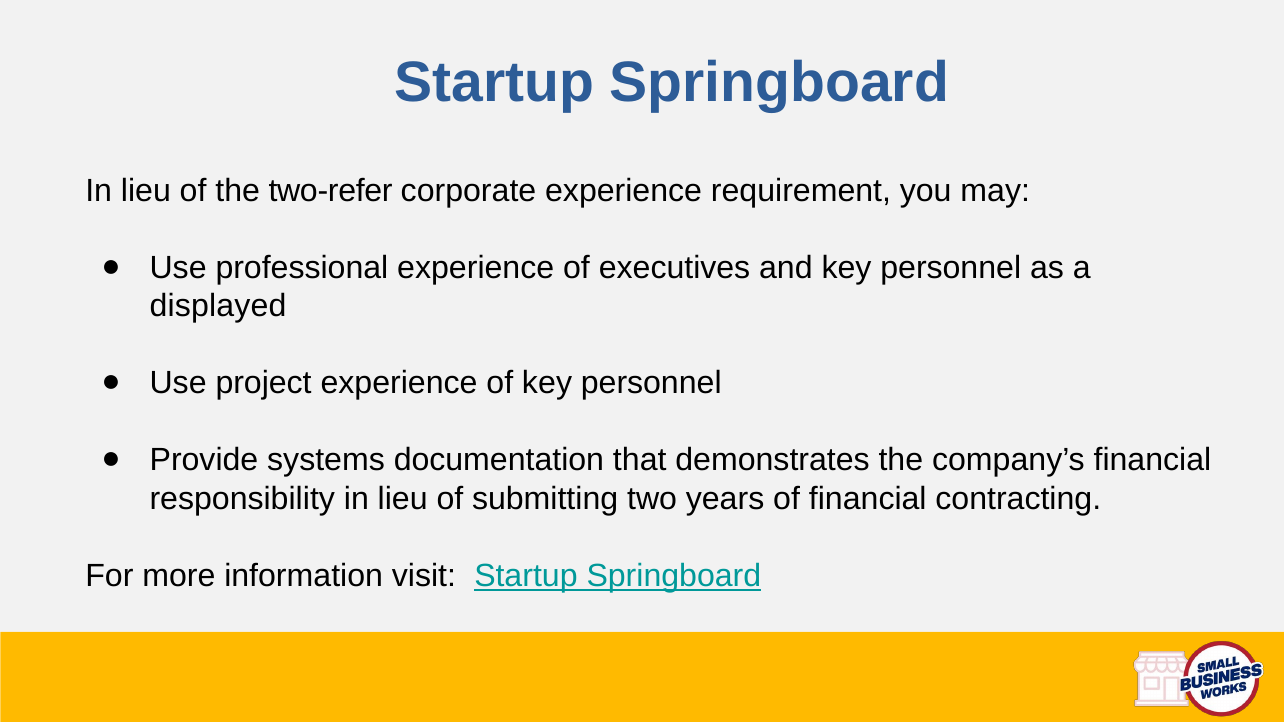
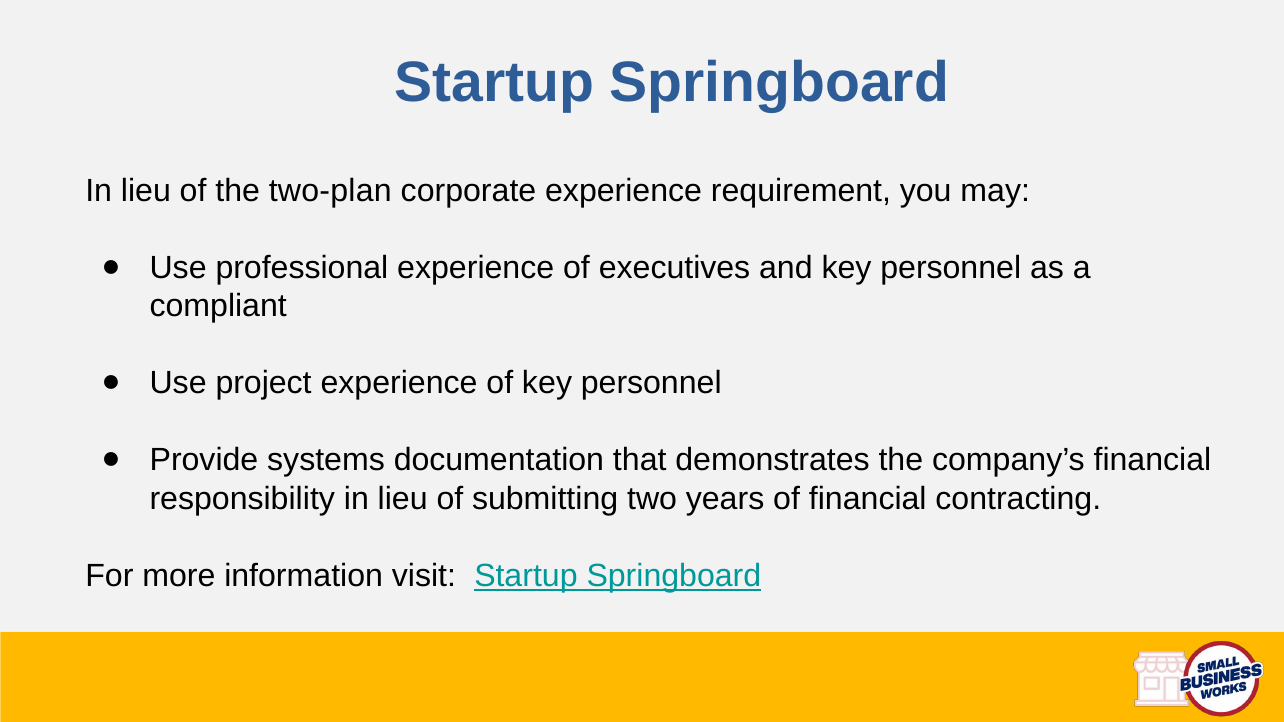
two-refer: two-refer -> two-plan (330, 190)
displayed: displayed -> compliant (218, 306)
